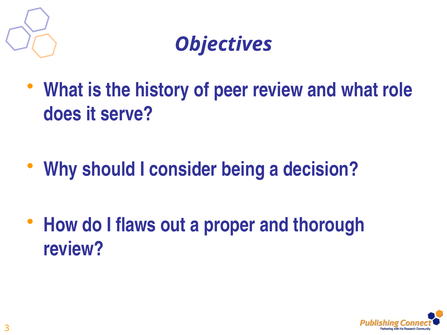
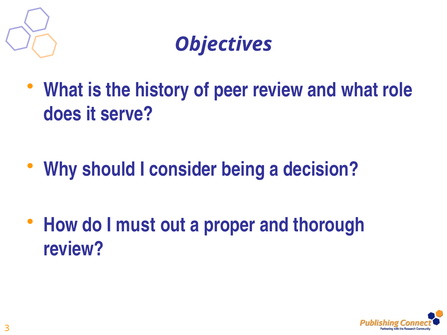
flaws: flaws -> must (136, 225)
